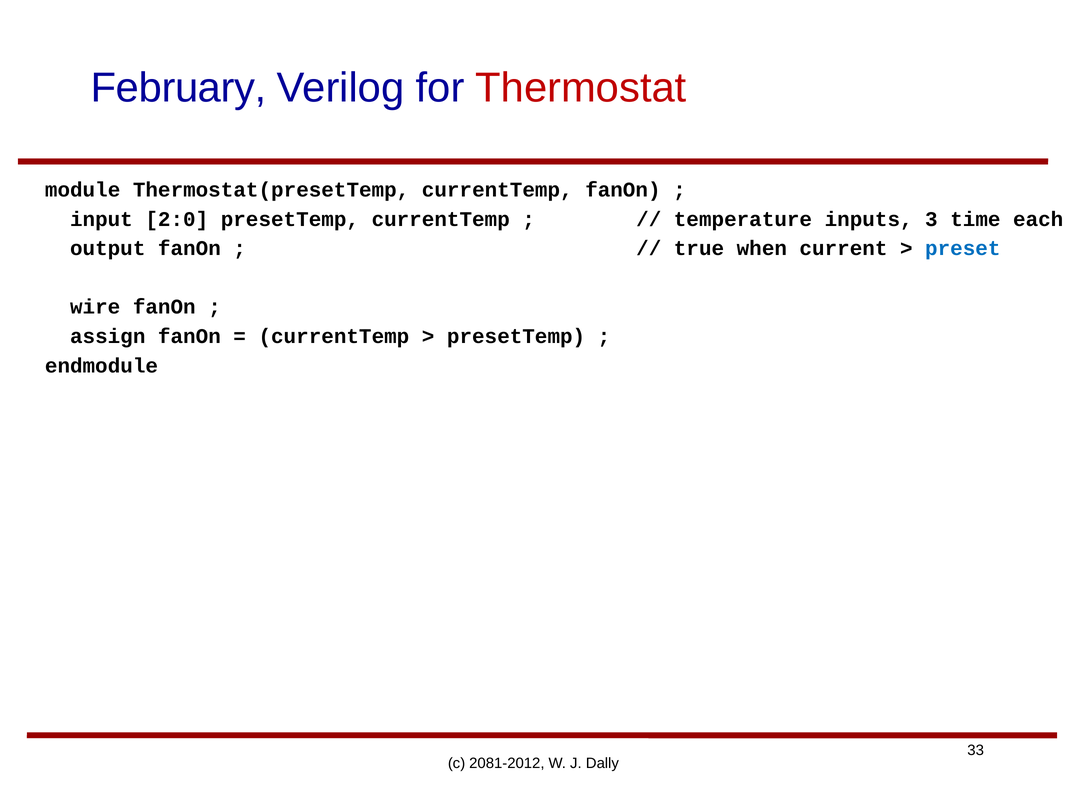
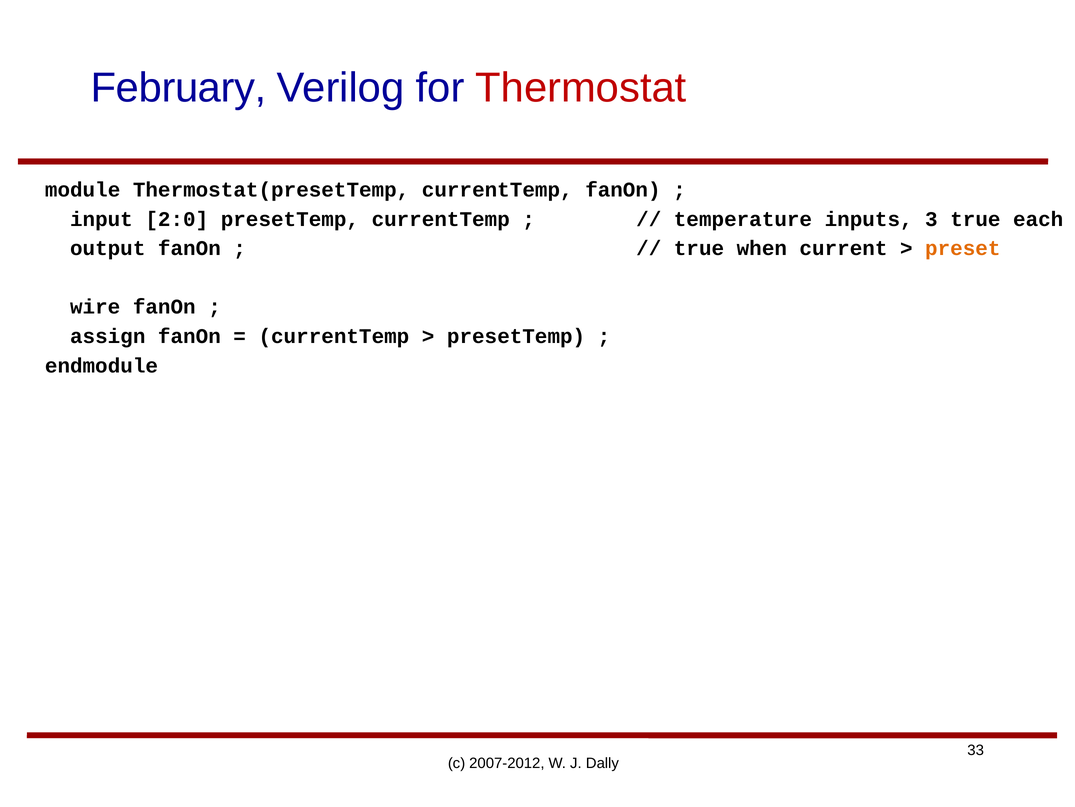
3 time: time -> true (975, 219)
preset colour: blue -> orange (963, 248)
2081-2012: 2081-2012 -> 2007-2012 (507, 762)
